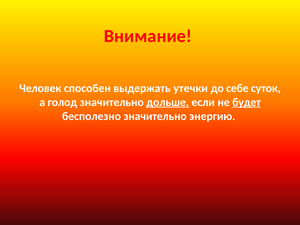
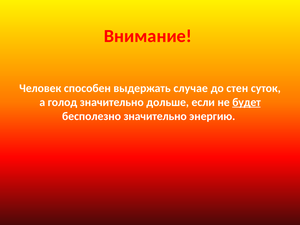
утечки: утечки -> случае (191, 88)
себе: себе -> стен (237, 88)
дольше underline: present -> none (168, 102)
